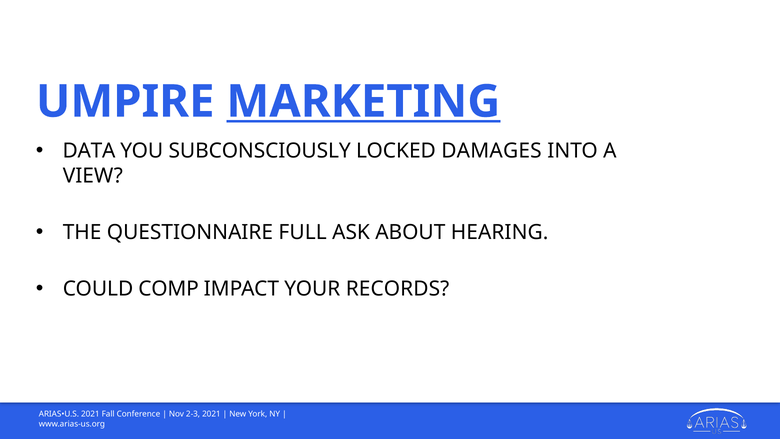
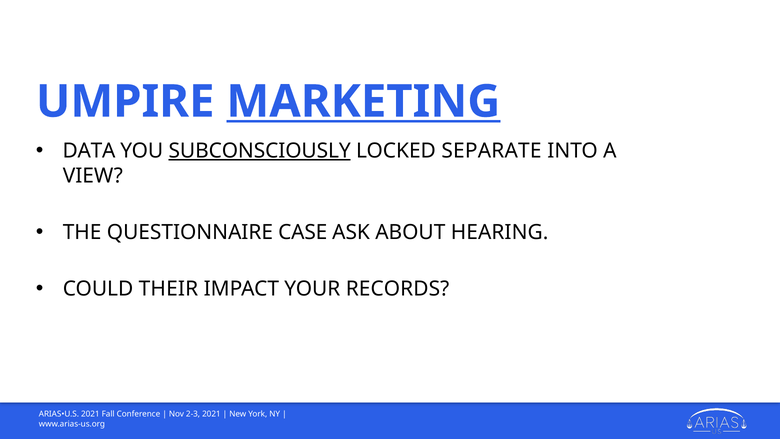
SUBCONSCIOUSLY underline: none -> present (260, 151)
DAMAGES: DAMAGES -> SEPARATE (491, 151)
FULL: FULL -> CASE (303, 232)
COMP: COMP -> THEIR (168, 289)
